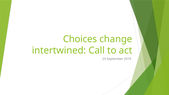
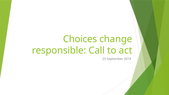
intertwined: intertwined -> responsible (59, 50)
